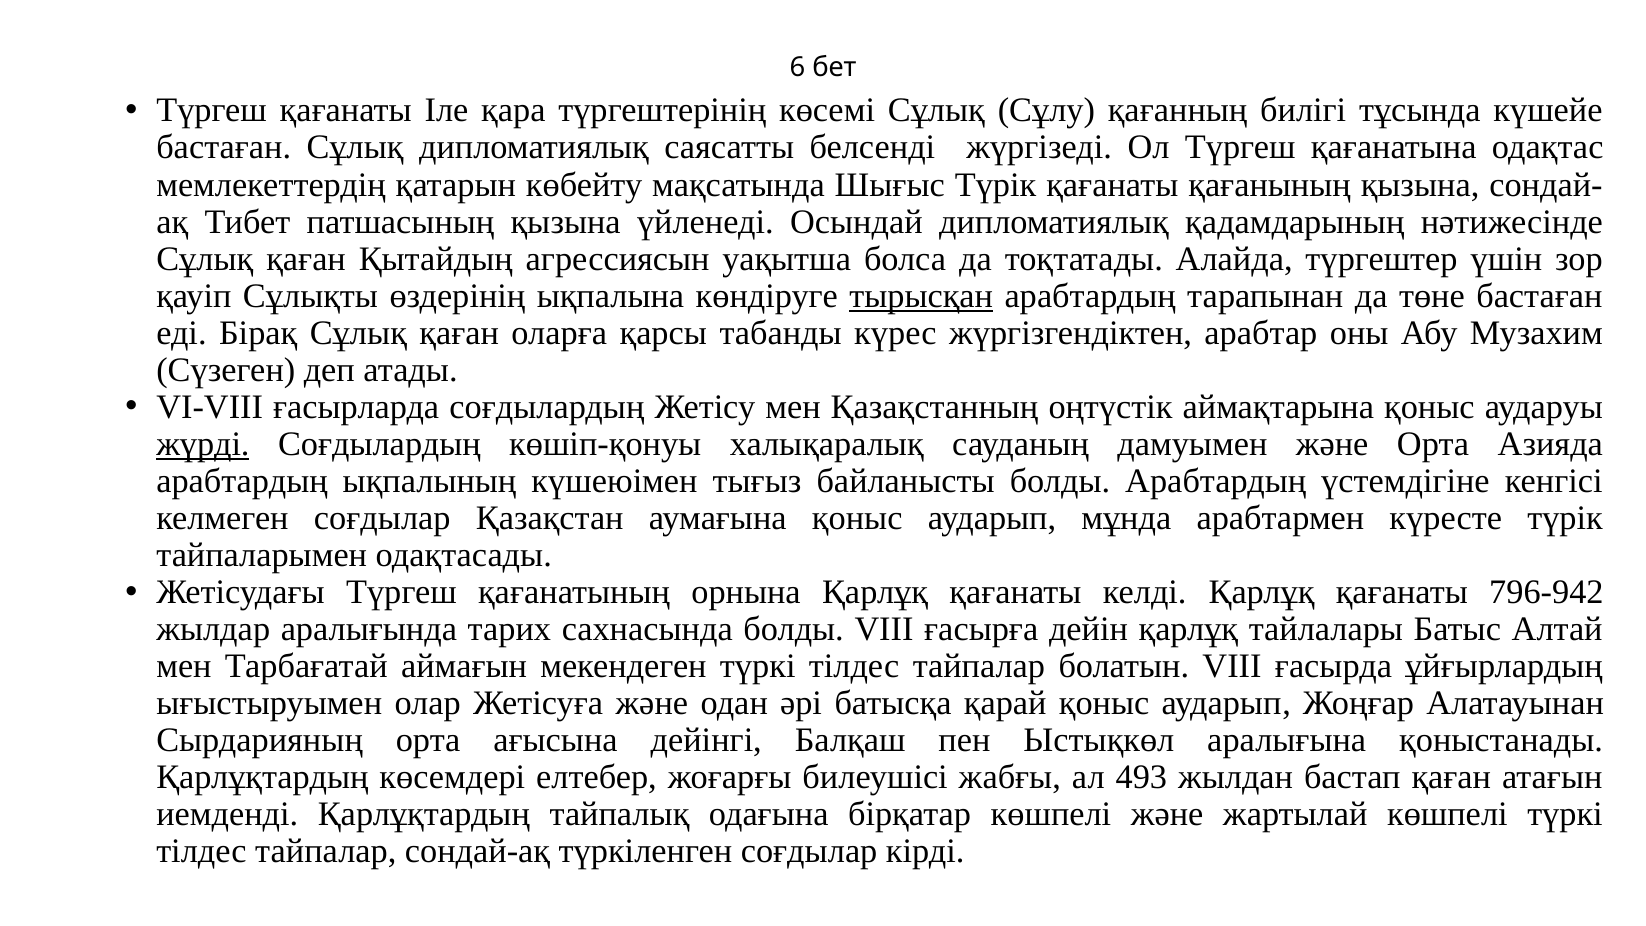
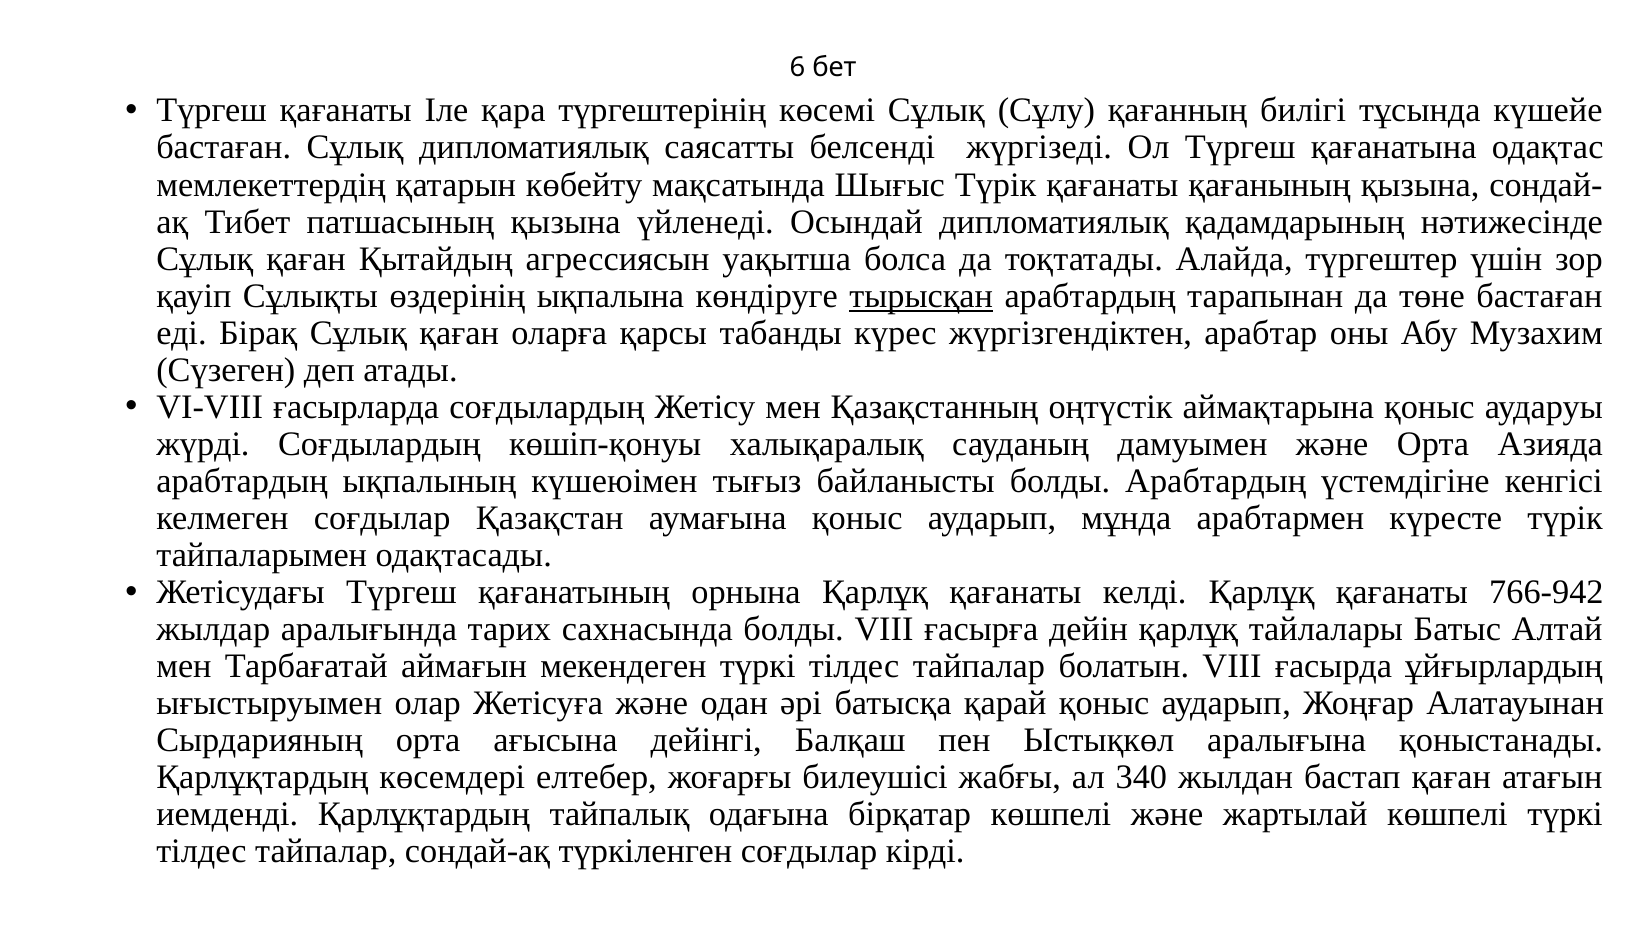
жүрді underline: present -> none (203, 444)
796-942: 796-942 -> 766-942 (1546, 592)
493: 493 -> 340 (1141, 777)
